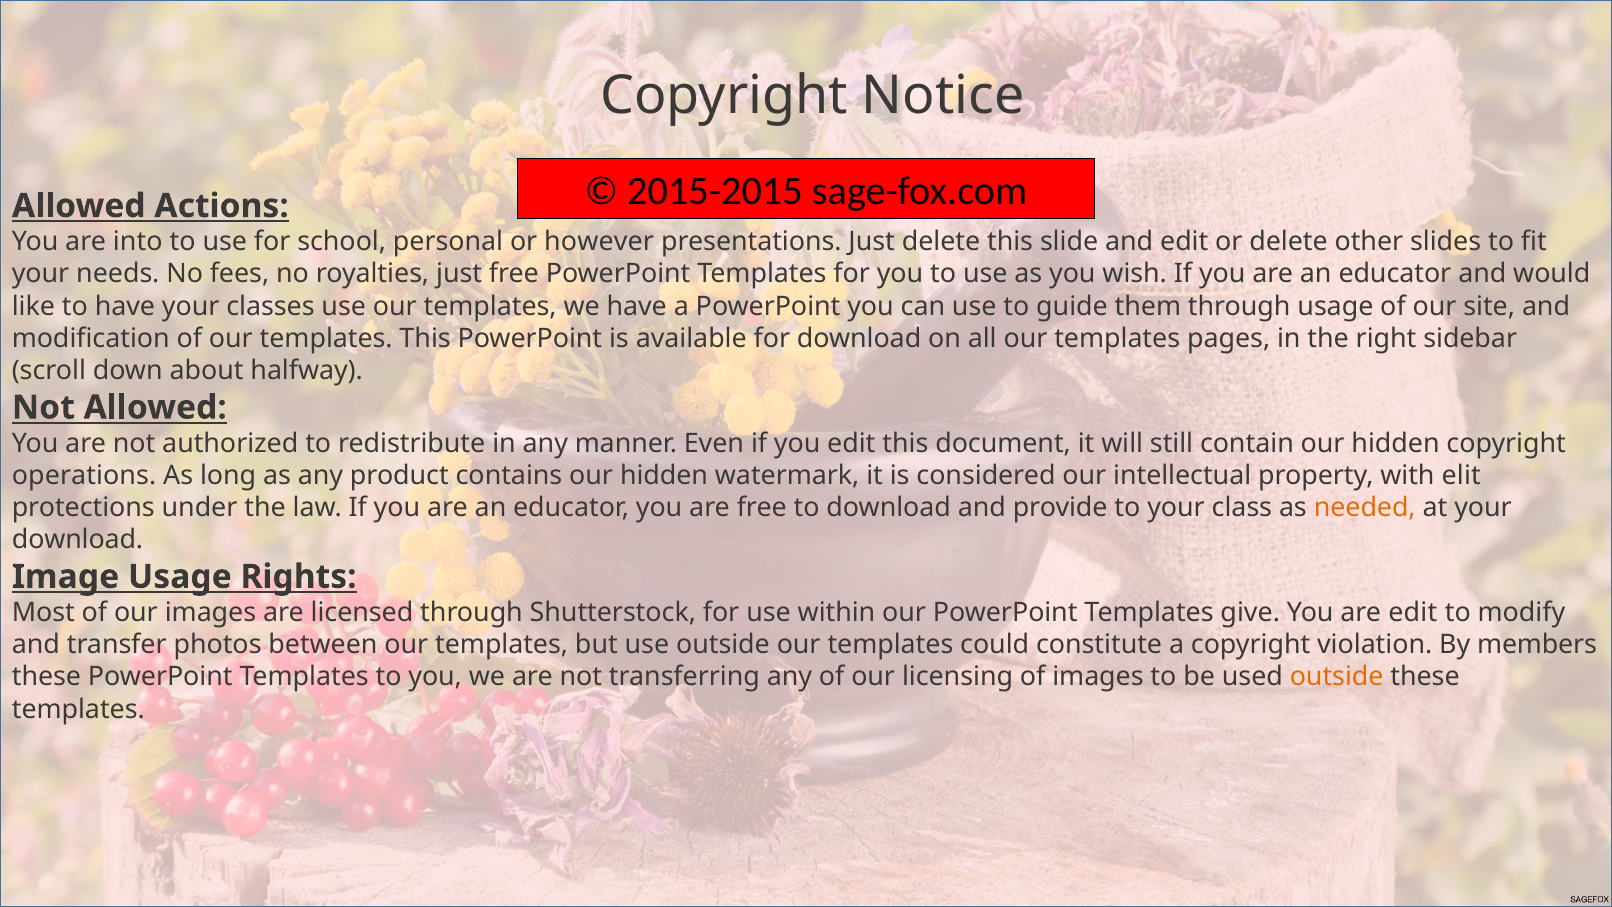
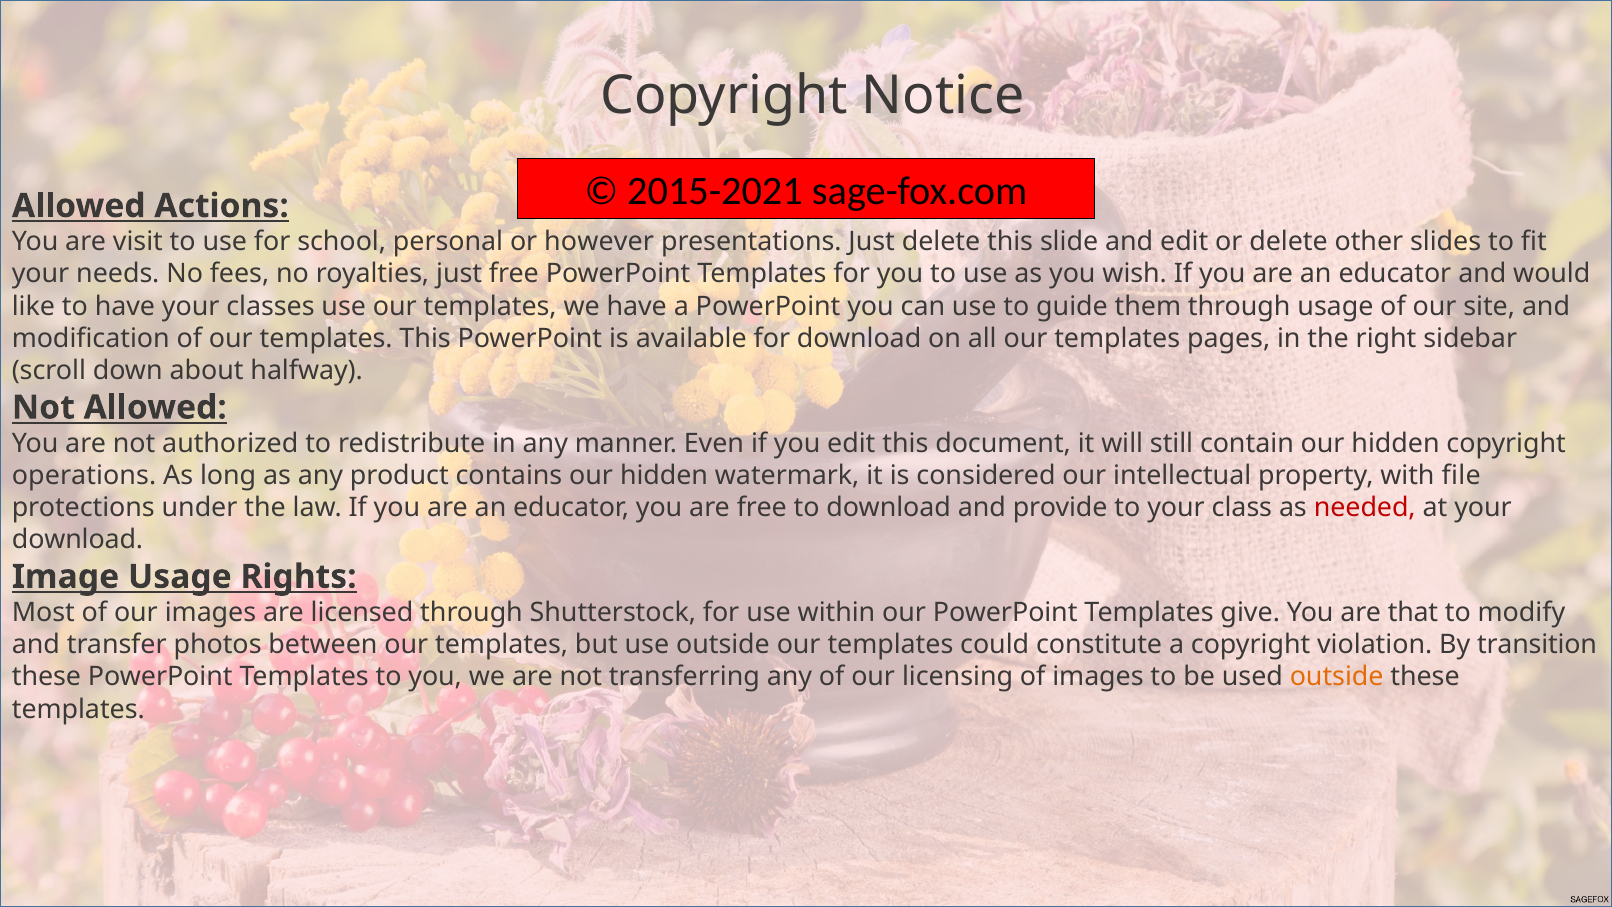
2015-2015: 2015-2015 -> 2015-2021 (715, 191)
into: into -> visit (138, 242)
elit: elit -> file (1461, 475)
needed colour: orange -> red (1365, 508)
are edit: edit -> that (1413, 612)
members: members -> transition (1537, 645)
